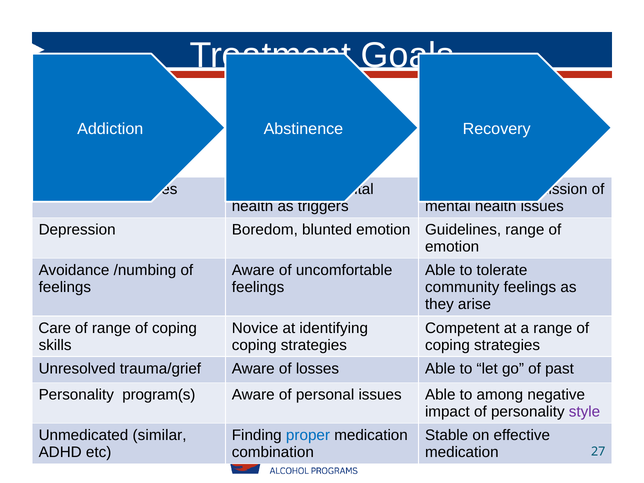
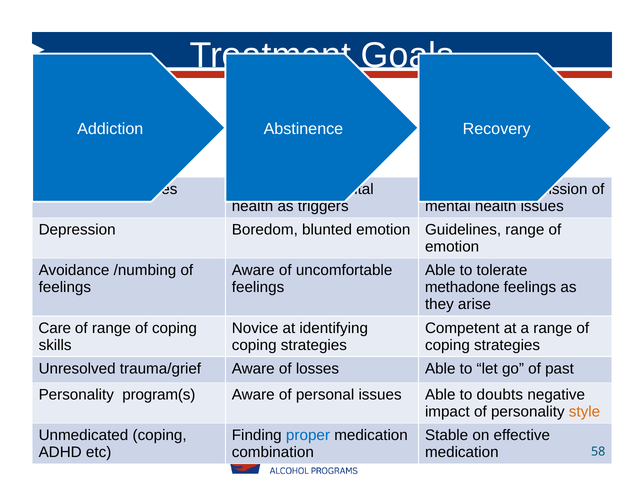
community: community -> methadone (462, 287)
among: among -> doubts (500, 395)
style colour: purple -> orange (584, 412)
Unmedicated similar: similar -> coping (160, 435)
27: 27 -> 58 (598, 451)
